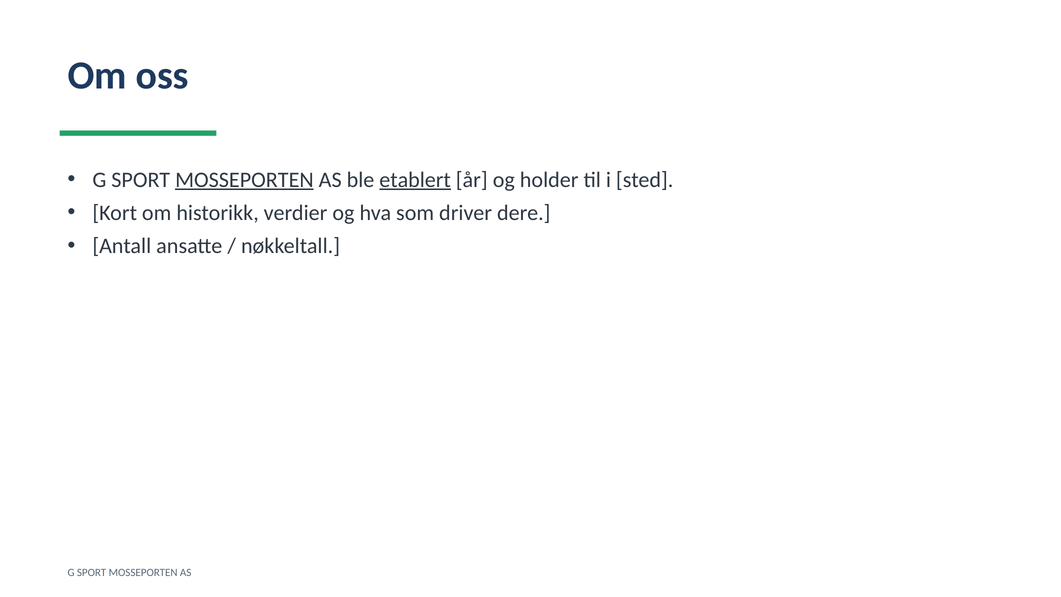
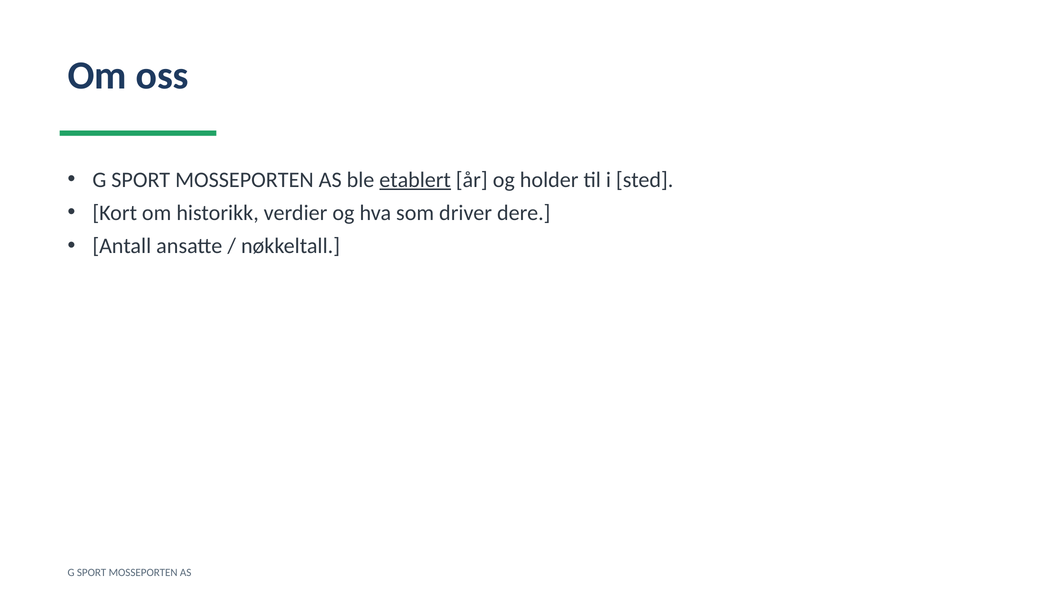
MOSSEPORTEN underline: present -> none (244, 180)
